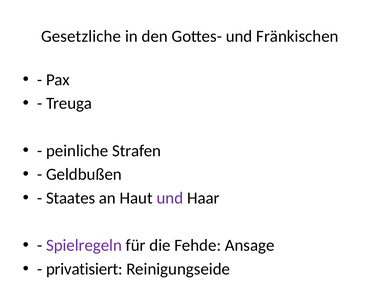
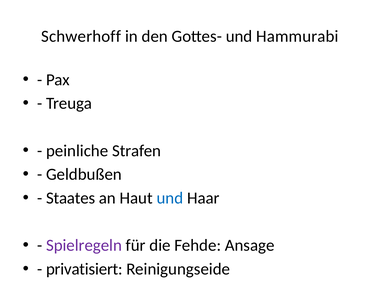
Gesetzliche: Gesetzliche -> Schwerhoff (81, 36)
Fränkischen: Fränkischen -> Hammurabi (297, 36)
und colour: purple -> blue (170, 198)
